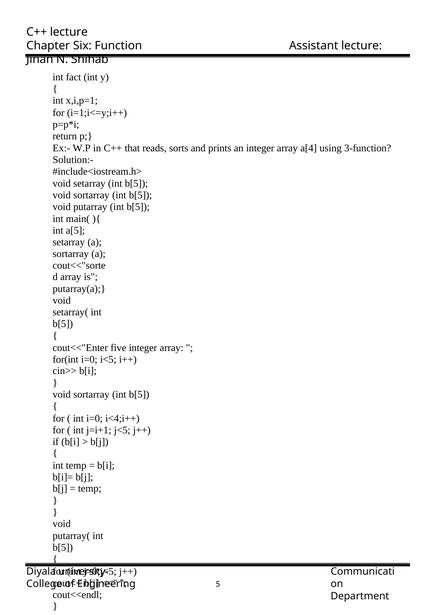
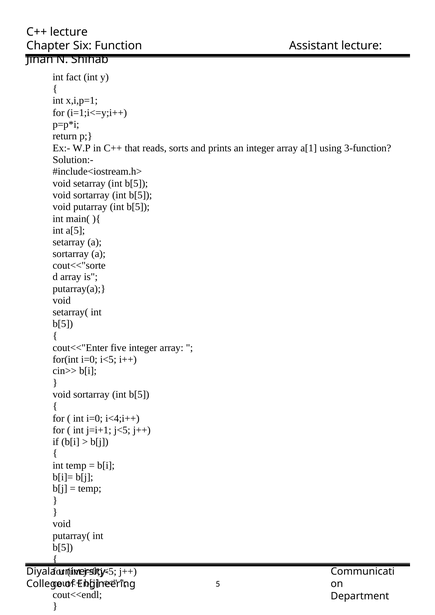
a[4: a[4 -> a[1 (309, 148)
